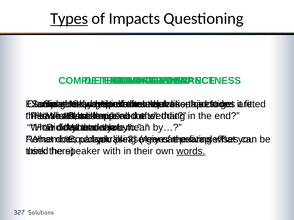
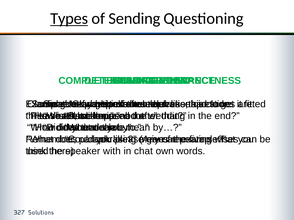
Impacts: Impacts -> Sending (134, 19)
their: their -> chat (143, 151)
words underline: present -> none (191, 151)
